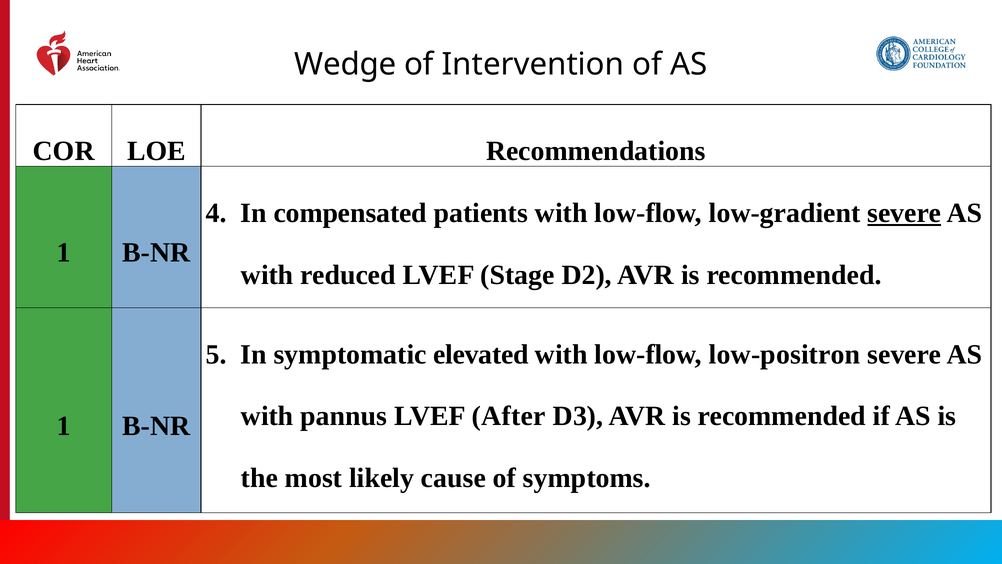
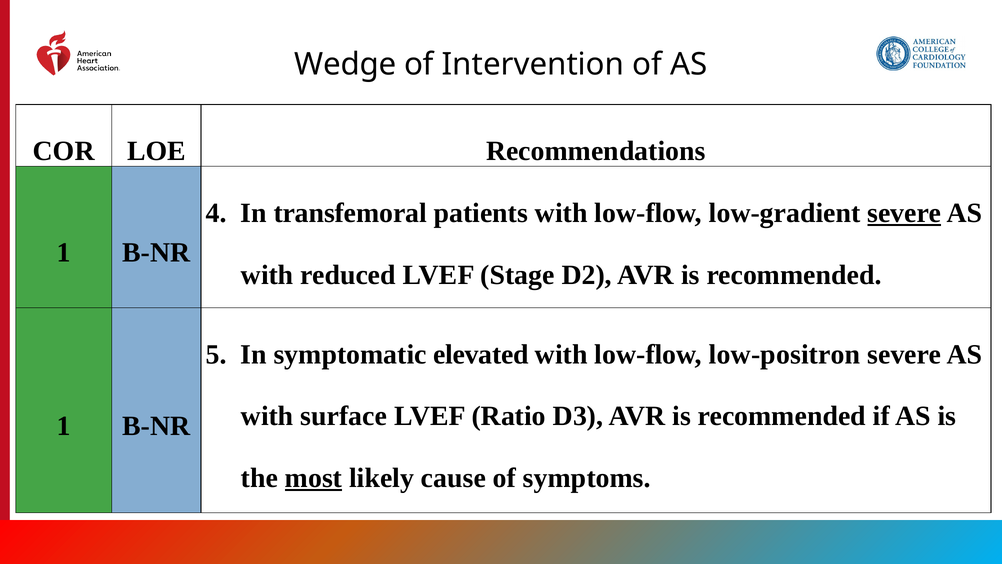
compensated: compensated -> transfemoral (350, 213)
pannus: pannus -> surface (344, 416)
After: After -> Ratio (509, 416)
most underline: none -> present (314, 478)
